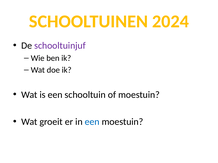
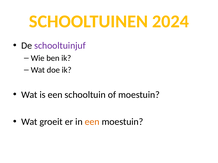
een colour: blue -> orange (92, 122)
